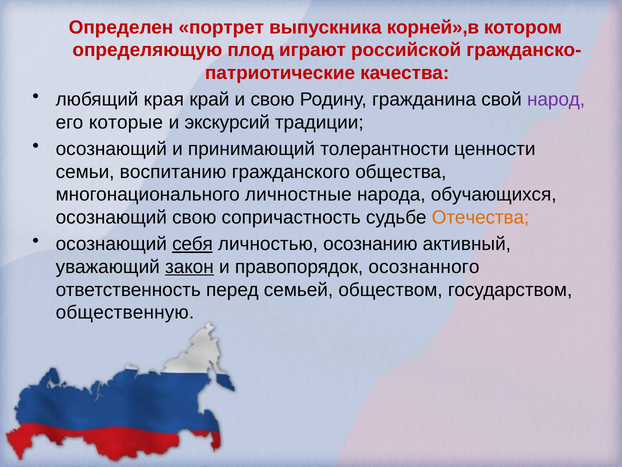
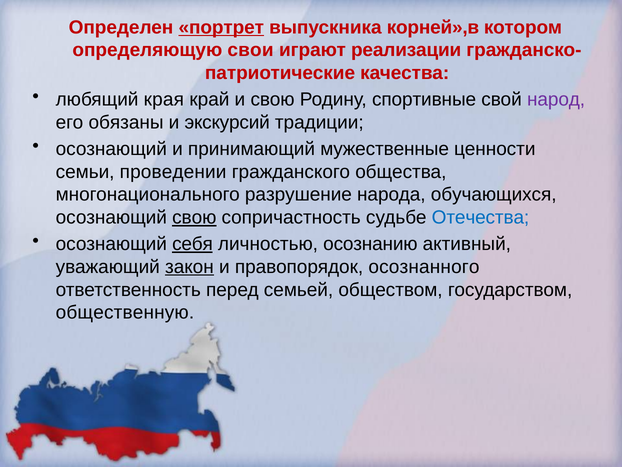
портрет underline: none -> present (221, 27)
плод: плод -> свои (251, 50)
российской: российской -> реализации (406, 50)
гражданина: гражданина -> спортивные (424, 99)
которые: которые -> обязаны (126, 122)
толерантности: толерантности -> мужественные (385, 149)
воспитанию: воспитанию -> проведении (173, 172)
личностные: личностные -> разрушение (298, 194)
свою underline: none -> present (194, 217)
Отечества colour: orange -> blue (480, 217)
